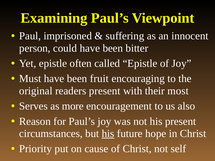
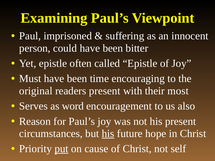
fruit: fruit -> time (99, 79)
more: more -> word (73, 106)
put underline: none -> present (61, 149)
